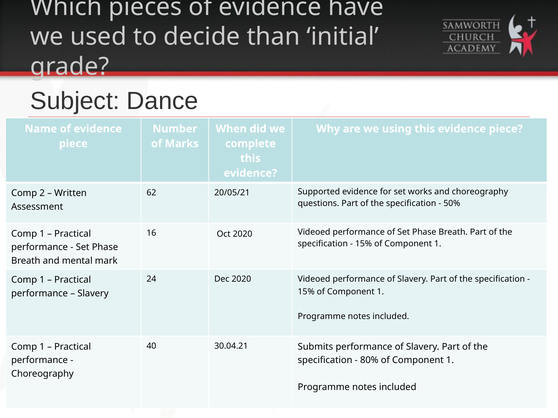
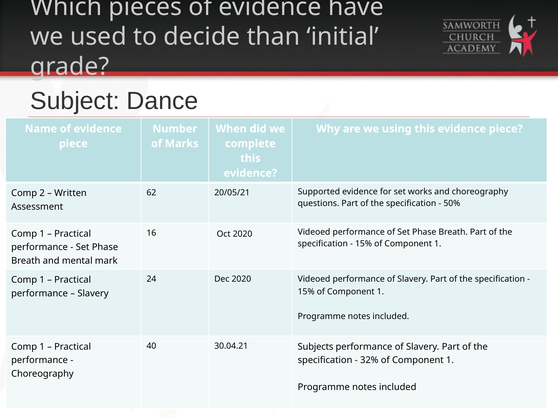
Submits: Submits -> Subjects (316, 347)
80%: 80% -> 32% (369, 361)
